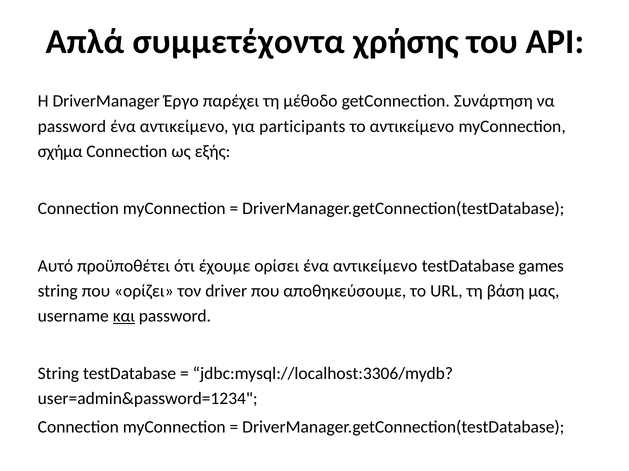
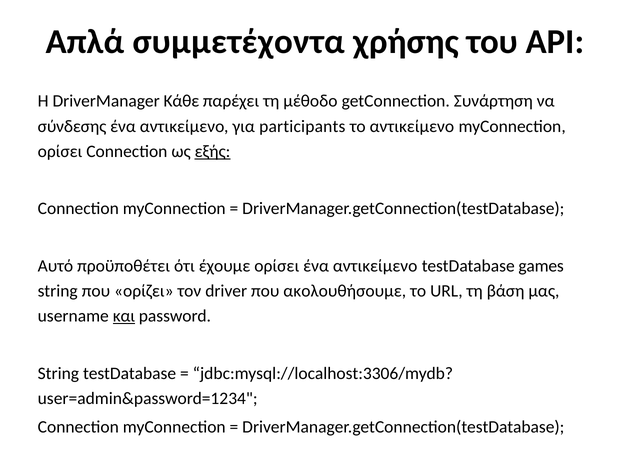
Έργο: Έργο -> Κάθε (181, 101)
password: password -> σύνδεσης (72, 127)
σχήμα: σχήμα -> ορίσει (60, 152)
εξής underline: none -> present (213, 152)
αποθηκεύσουμε: αποθηκεύσουμε -> ακολουθήσουμε (345, 291)
